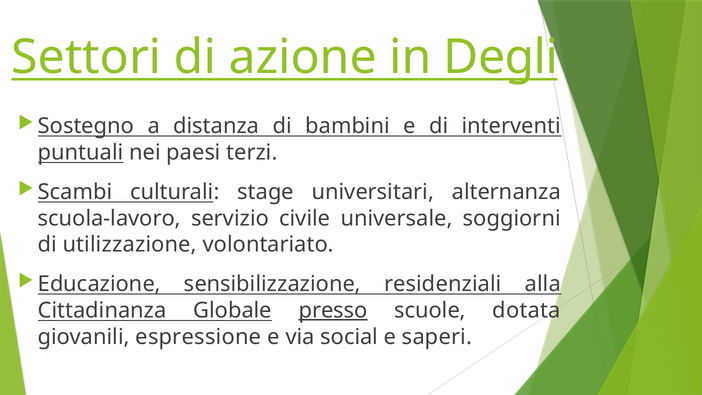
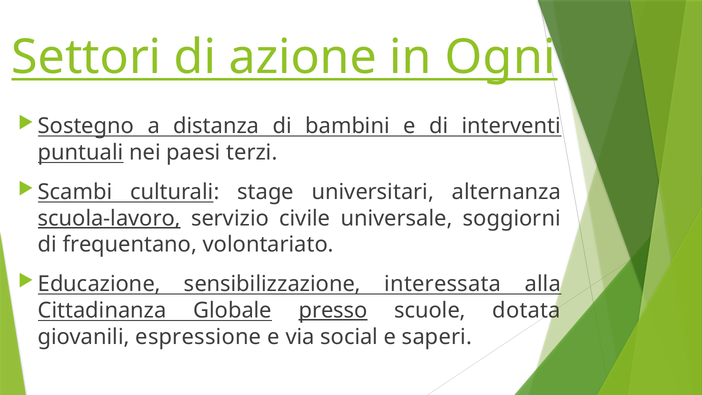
Degli: Degli -> Ogni (500, 57)
scuola-lavoro underline: none -> present (109, 218)
utilizzazione: utilizzazione -> frequentano (130, 245)
residenziali: residenziali -> interessata (443, 284)
